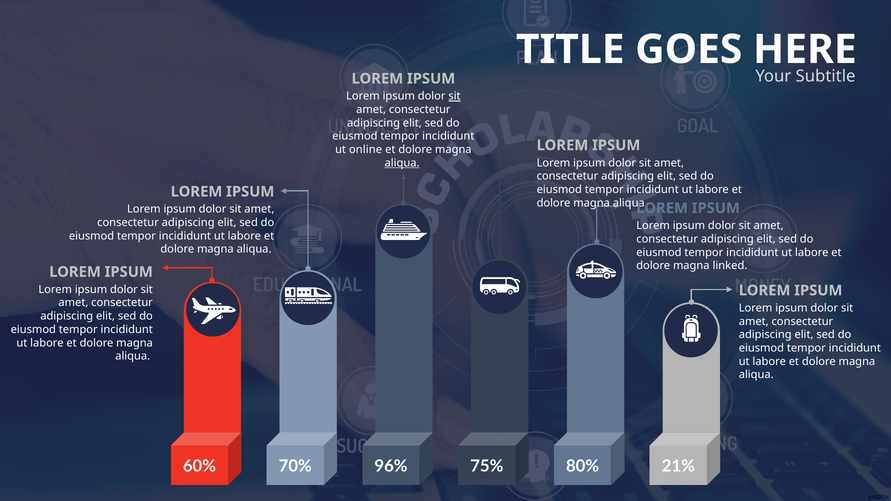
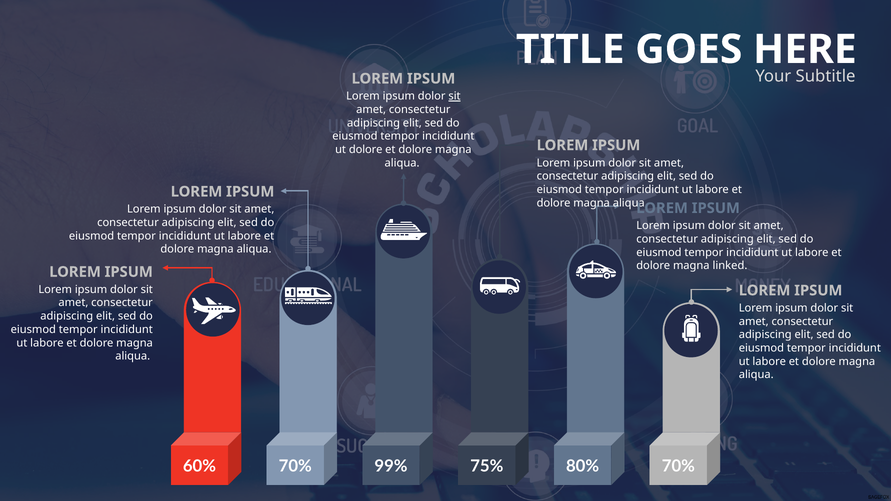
ut online: online -> dolore (366, 150)
aliqua underline: present -> none (402, 163)
96%: 96% -> 99% (391, 467)
21%: 21% -> 70% (678, 467)
